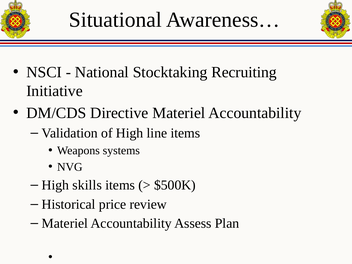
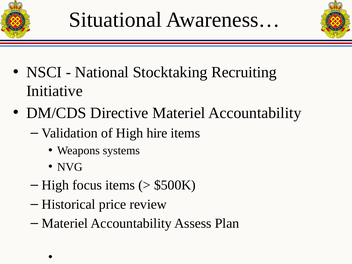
line: line -> hire (157, 133)
skills: skills -> focus (87, 185)
